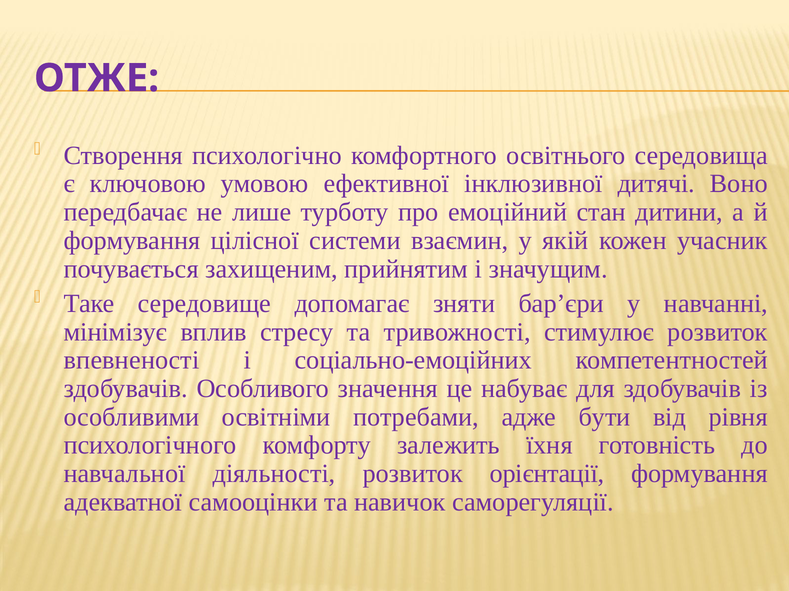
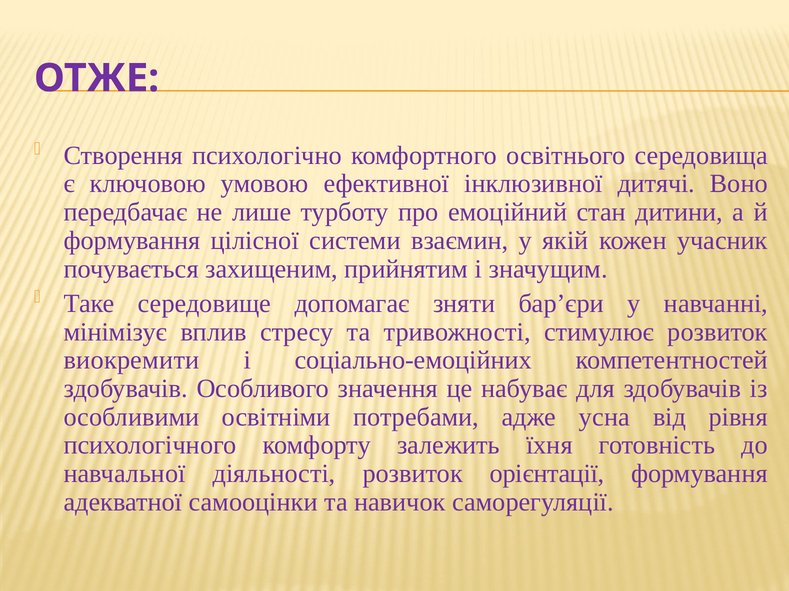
впевненості: впевненості -> виокремити (132, 361)
бути: бути -> усна (604, 417)
